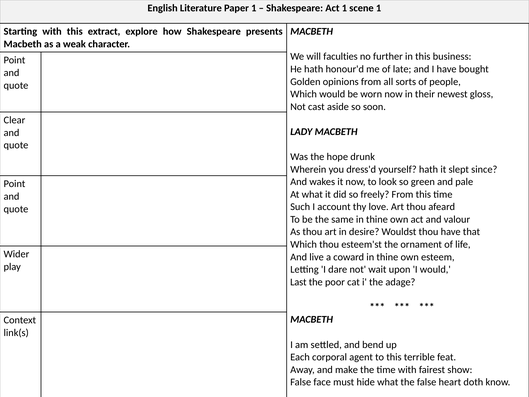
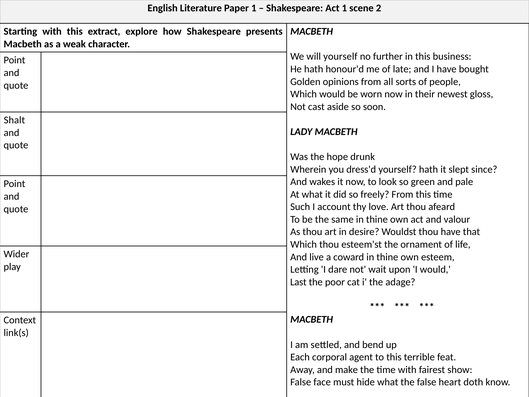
scene 1: 1 -> 2 (379, 8)
will faculties: faculties -> yourself (340, 57)
Clear: Clear -> Shalt (14, 120)
